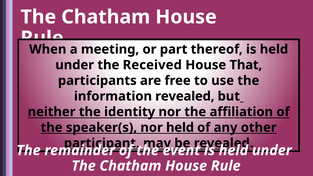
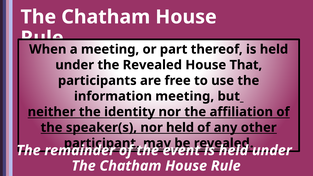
the Received: Received -> Revealed (152, 65)
information revealed: revealed -> meeting (185, 96)
